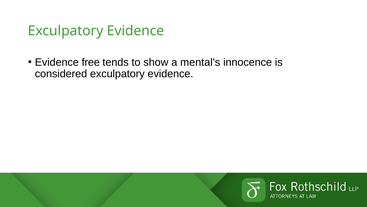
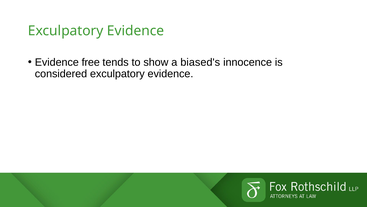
mental's: mental's -> biased's (200, 62)
